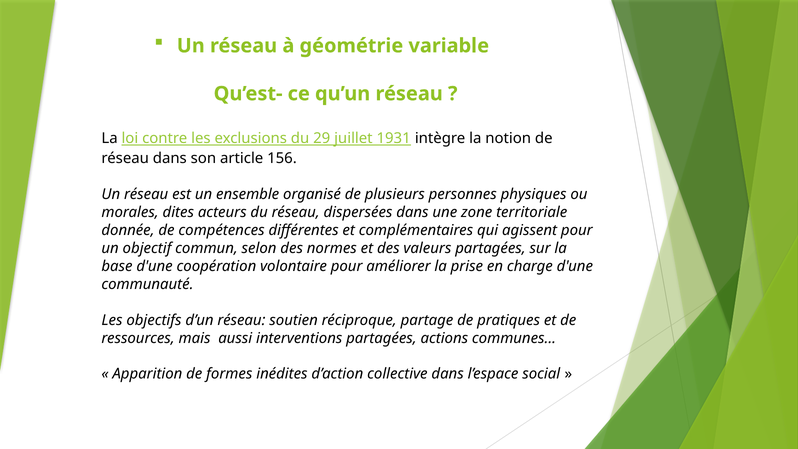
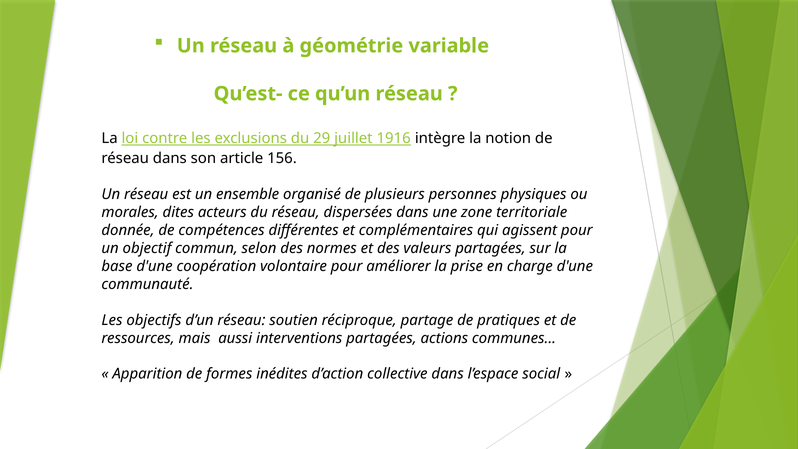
1931: 1931 -> 1916 (394, 138)
